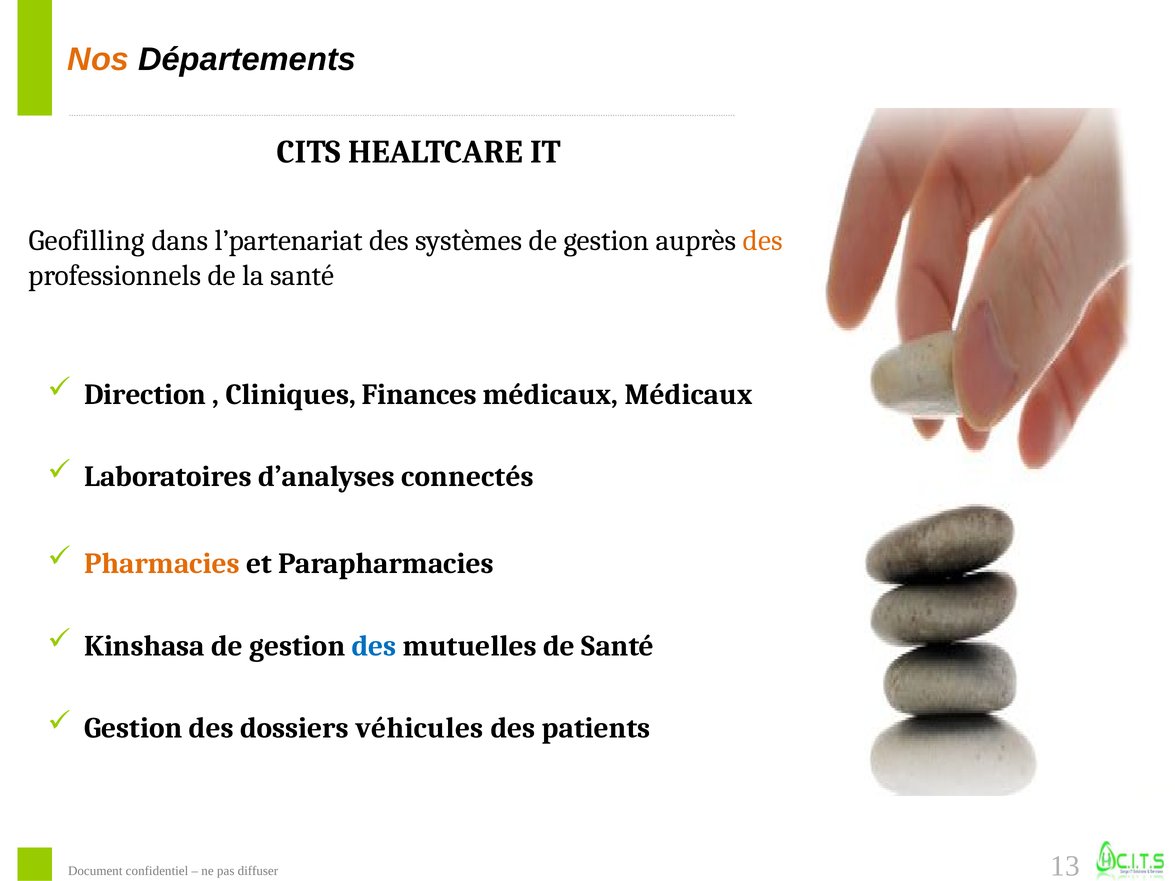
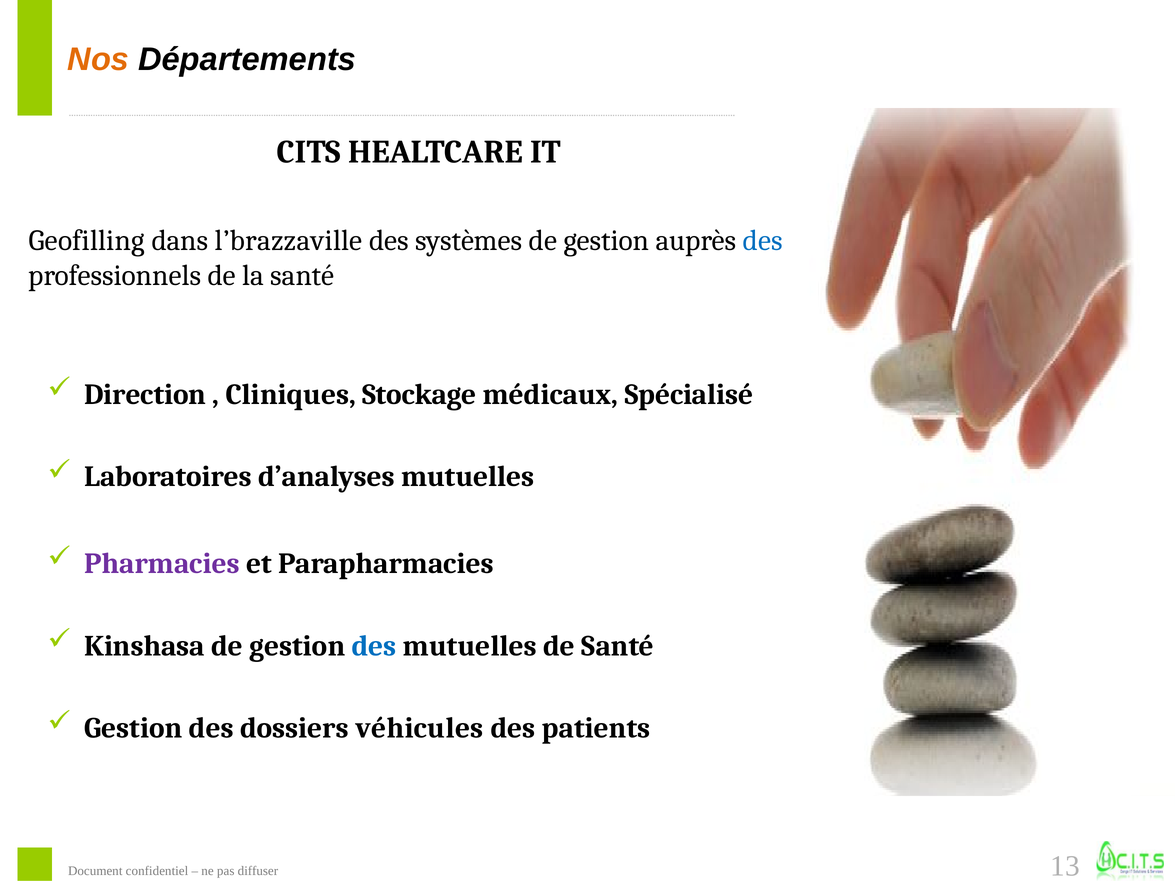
l’partenariat: l’partenariat -> l’brazzaville (289, 241)
des colour: orange -> blue (763, 241)
Finances: Finances -> Stockage (419, 395)
médicaux Médicaux: Médicaux -> Spécialisé (689, 395)
d’analyses connectés: connectés -> mutuelles (468, 477)
Pharmacies colour: orange -> purple (162, 564)
